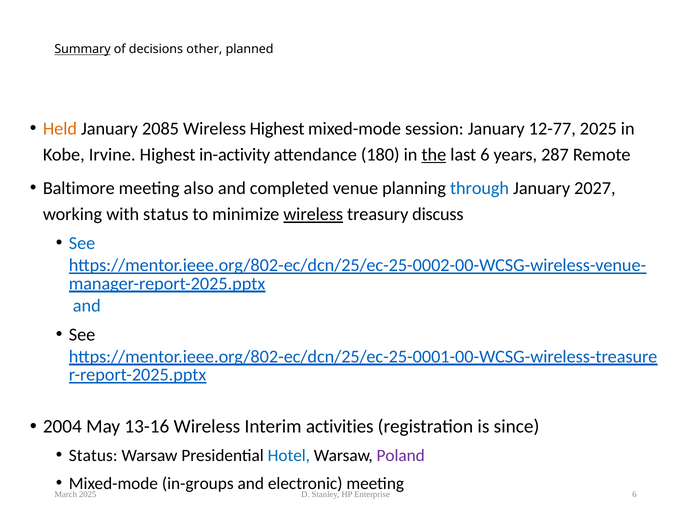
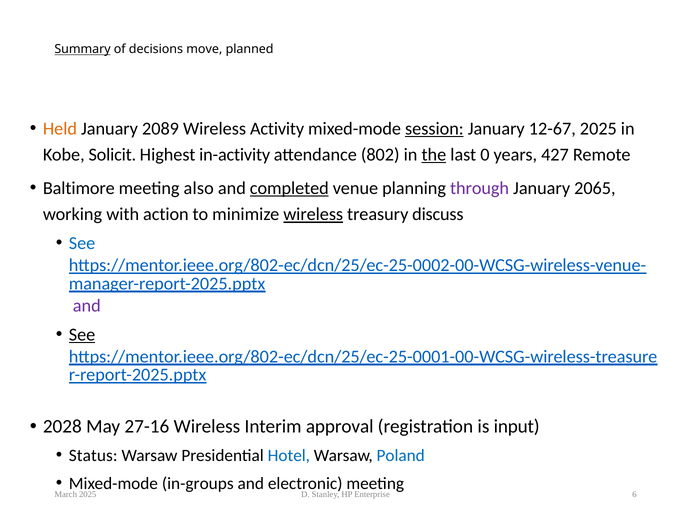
other: other -> move (204, 49)
2085: 2085 -> 2089 (161, 129)
Wireless Highest: Highest -> Activity (277, 129)
session underline: none -> present (434, 129)
12-77: 12-77 -> 12-67 (552, 129)
Irvine: Irvine -> Solicit (112, 155)
180: 180 -> 802 (380, 155)
last 6: 6 -> 0 (485, 155)
287: 287 -> 427 (555, 155)
completed underline: none -> present (289, 188)
through colour: blue -> purple (480, 188)
2027: 2027 -> 2065 (595, 188)
with status: status -> action (166, 215)
and colour: blue -> purple (87, 306)
See underline: none -> present (82, 335)
2004: 2004 -> 2028 (62, 427)
13-16: 13-16 -> 27-16 (147, 427)
activities: activities -> approval (340, 427)
since: since -> input (517, 427)
Poland colour: purple -> blue (401, 456)
